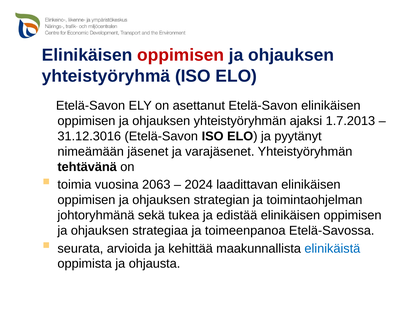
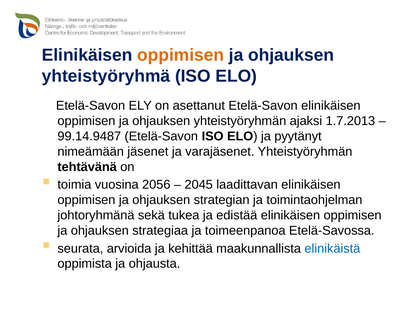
oppimisen colour: red -> orange (181, 55)
31.12.3016: 31.12.3016 -> 99.14.9487 (89, 136)
2063: 2063 -> 2056 (156, 185)
2024: 2024 -> 2045 (199, 185)
